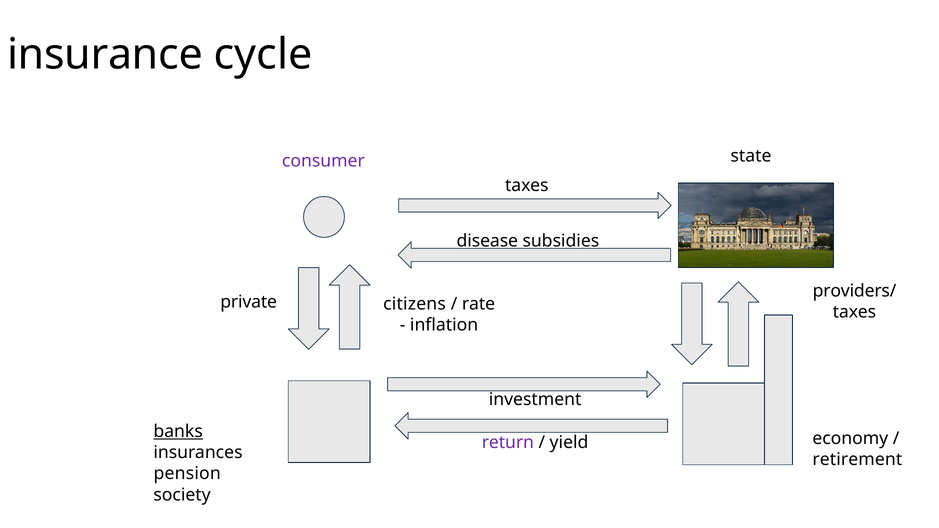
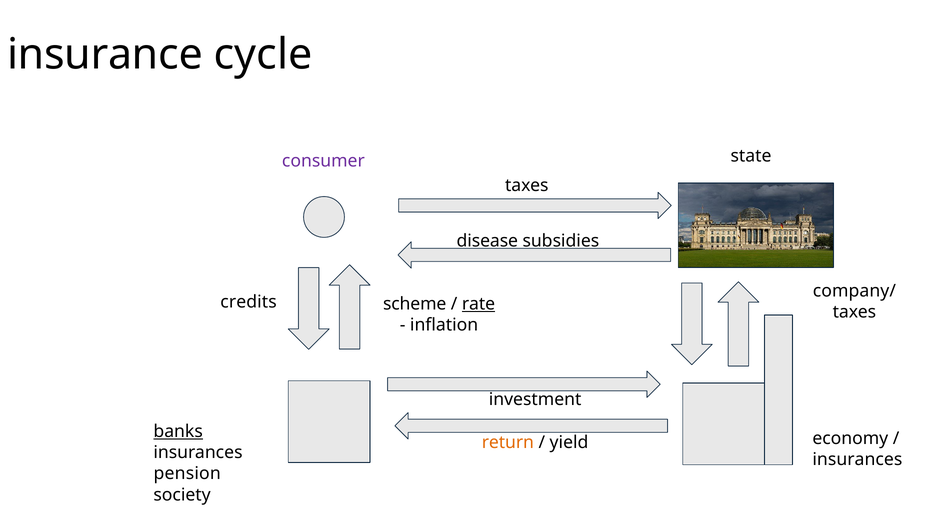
providers/: providers/ -> company/ (854, 291)
private: private -> credits (249, 302)
citizens: citizens -> scheme (415, 304)
rate underline: none -> present (479, 304)
return colour: purple -> orange (508, 443)
retirement: retirement -> insurances (857, 460)
